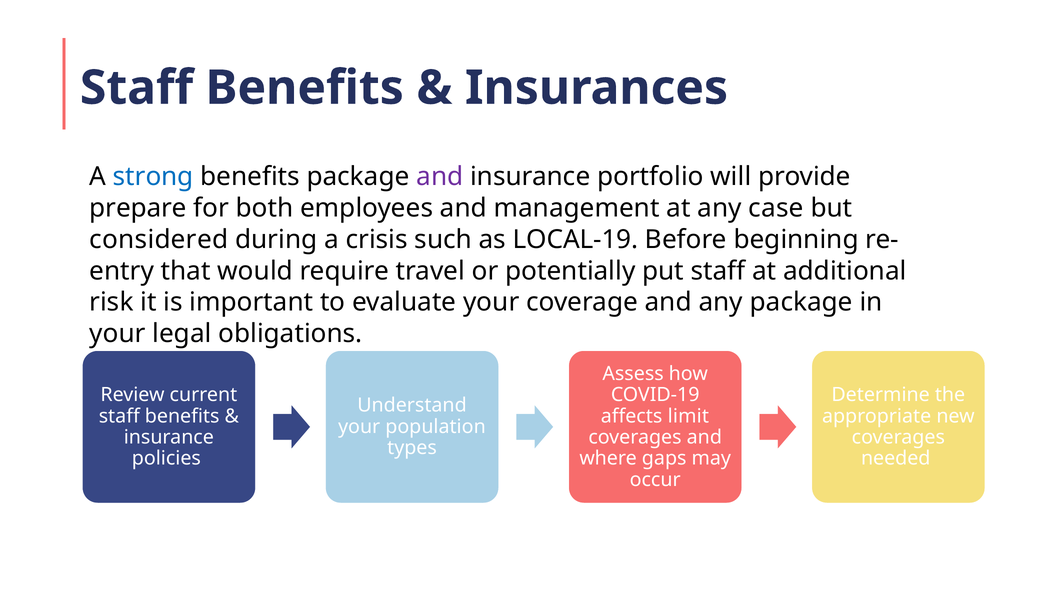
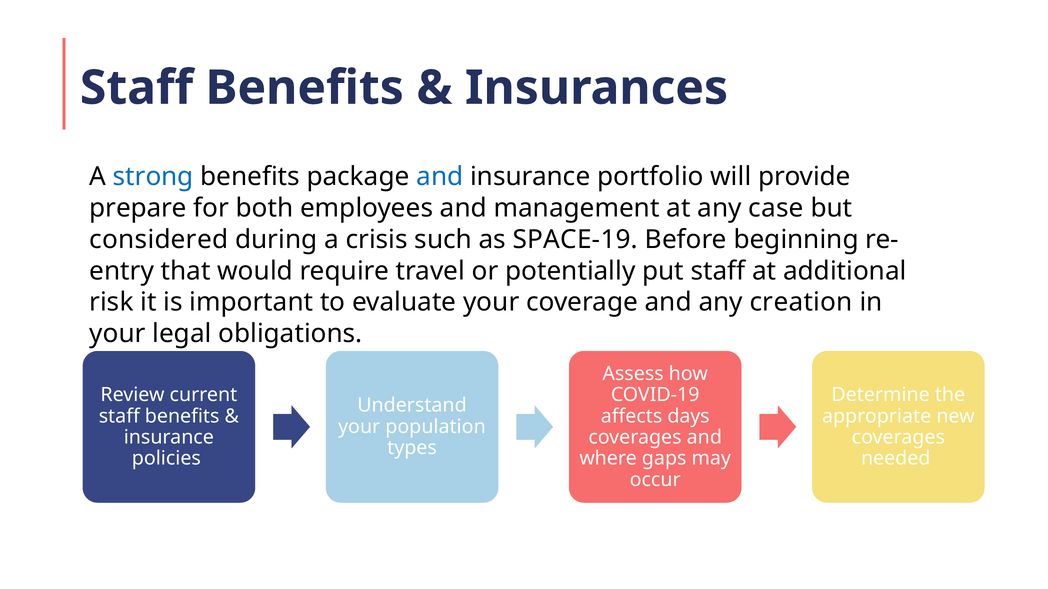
and colour: purple -> blue (440, 177)
LOCAL-19: LOCAL-19 -> SPACE-19 (575, 240)
any package: package -> creation (801, 303)
limit: limit -> days (689, 416)
